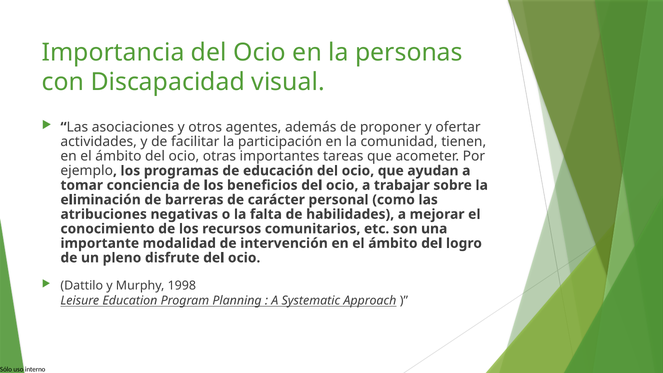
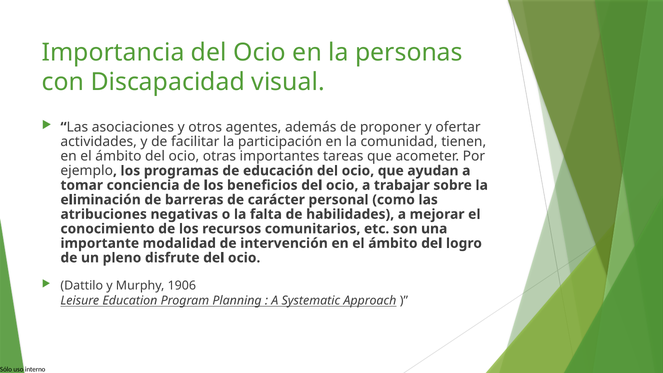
1998: 1998 -> 1906 (182, 286)
